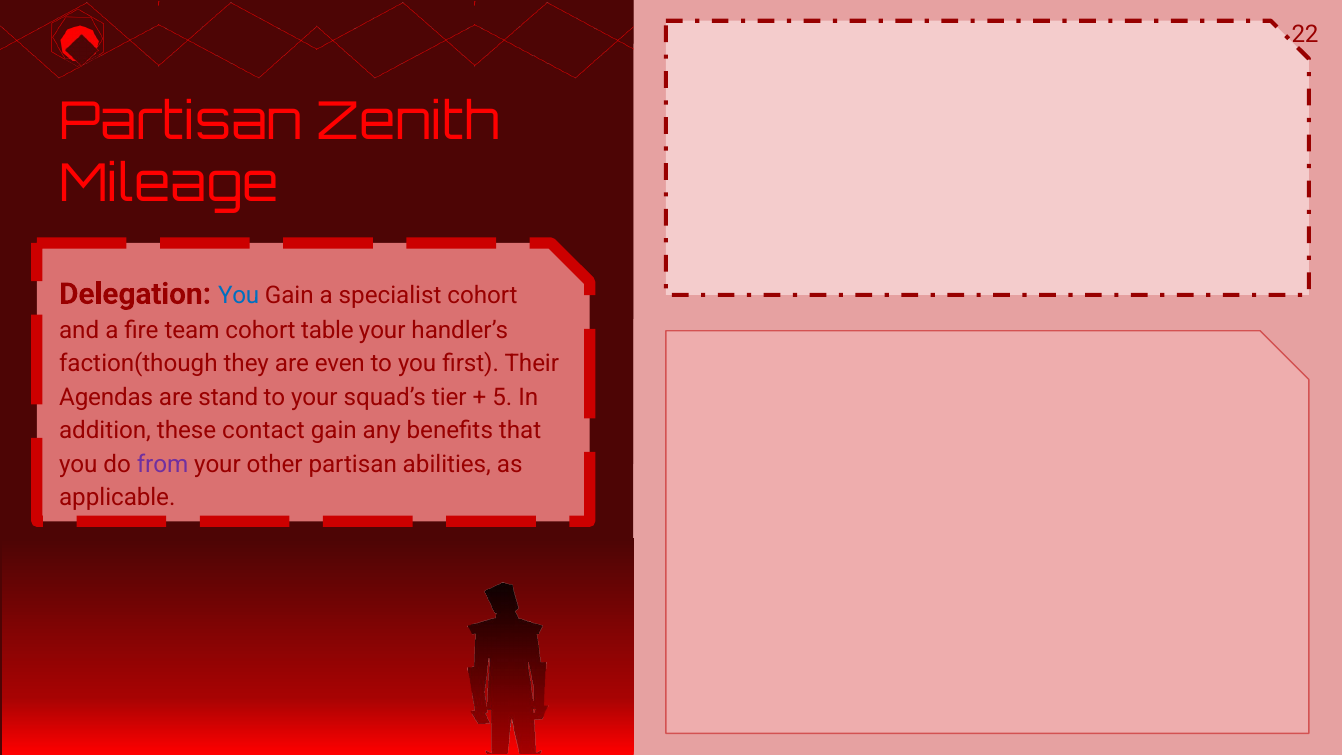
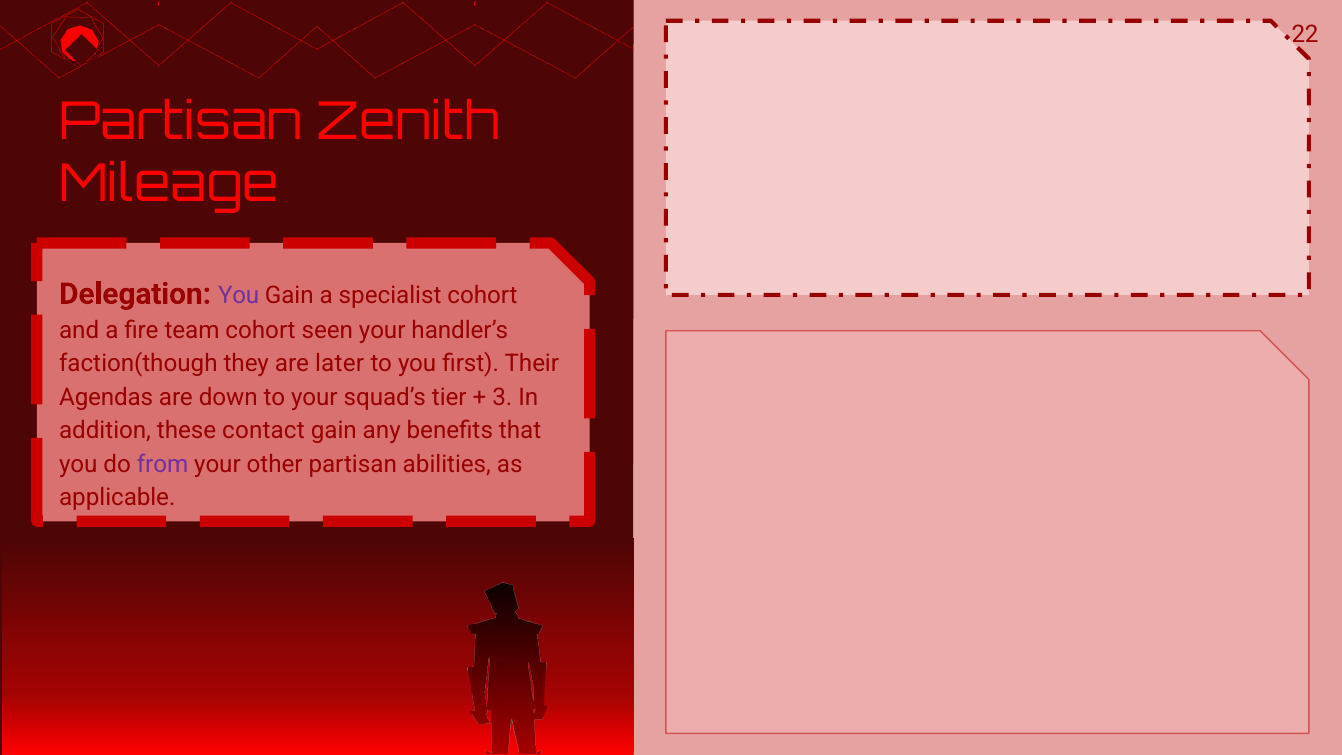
You colour: blue -> purple (239, 296)
table: table -> seen (327, 330)
even: even -> later (340, 364)
stand: stand -> down (228, 397)
5: 5 -> 3 (502, 397)
